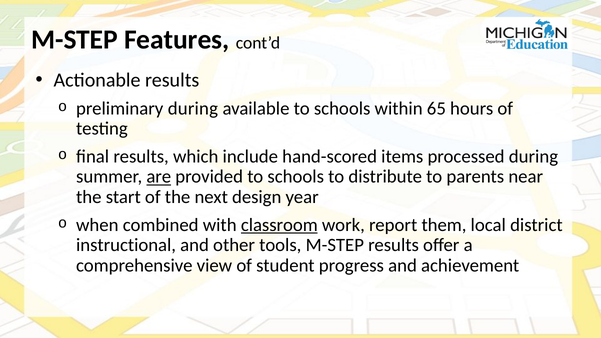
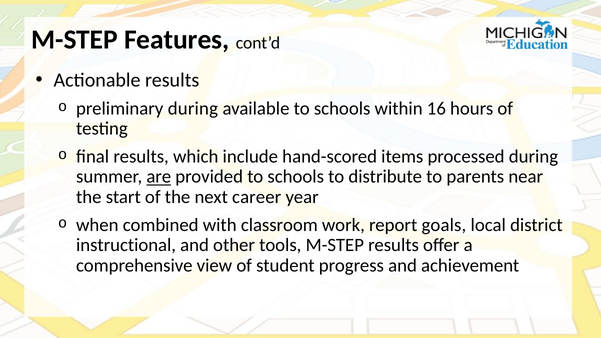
65: 65 -> 16 (436, 108)
design: design -> career (257, 197)
classroom underline: present -> none (279, 225)
them: them -> goals (444, 225)
